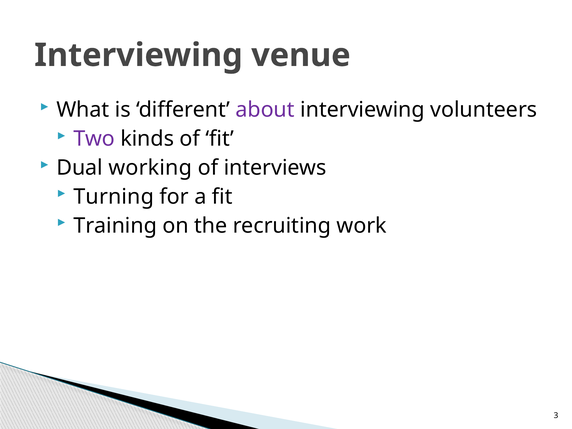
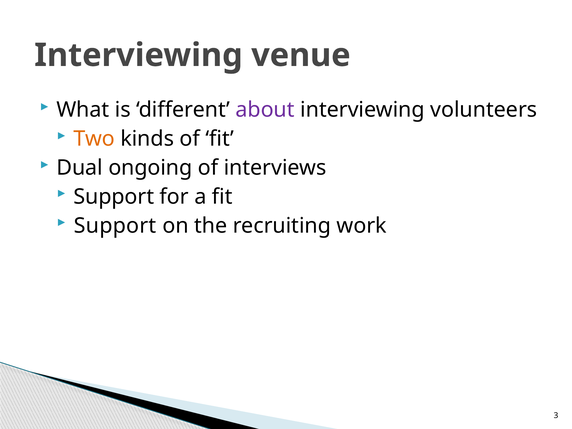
Two colour: purple -> orange (94, 139)
working: working -> ongoing (150, 168)
Turning: Turning -> Support (114, 197)
Training: Training -> Support (115, 226)
